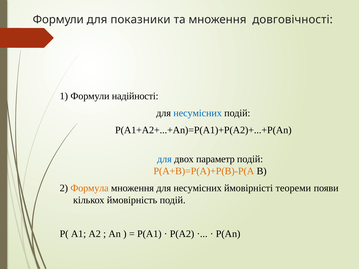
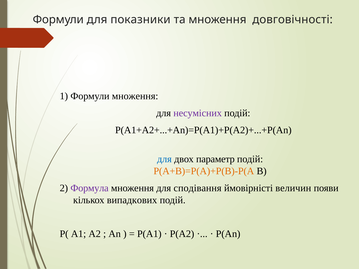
Формули надійності: надійності -> множення (135, 96)
несумісних colour: blue -> purple (198, 113)
Формула colour: orange -> purple (90, 188)
множення для несумісних: несумісних -> сподівання (198, 188)
теореми: теореми -> величин (293, 188)
ймовірність: ймовірність -> випадкових (132, 200)
